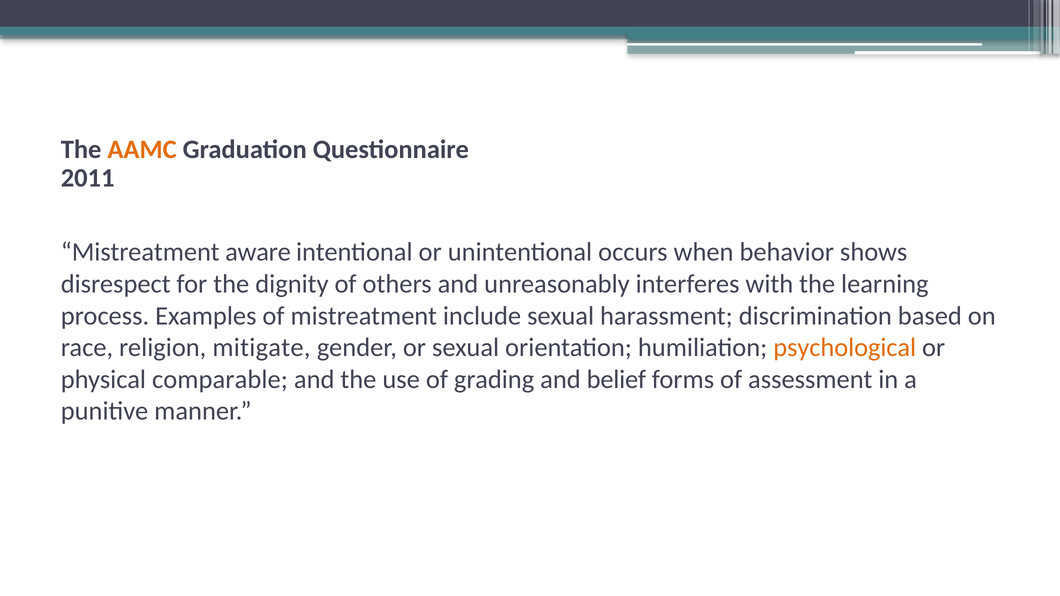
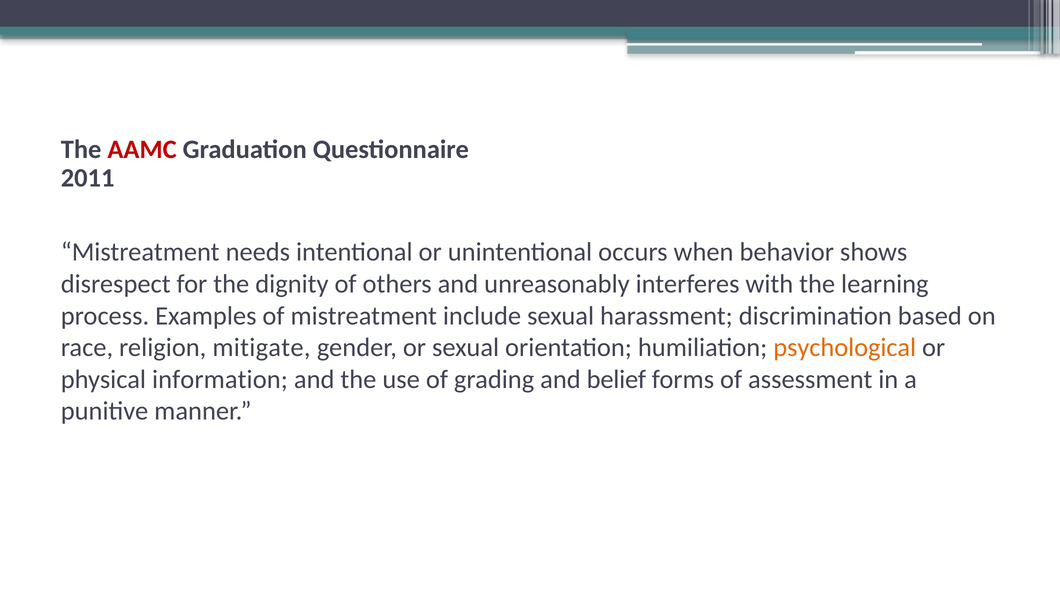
AAMC colour: orange -> red (142, 150)
aware: aware -> needs (258, 252)
comparable: comparable -> information (220, 380)
